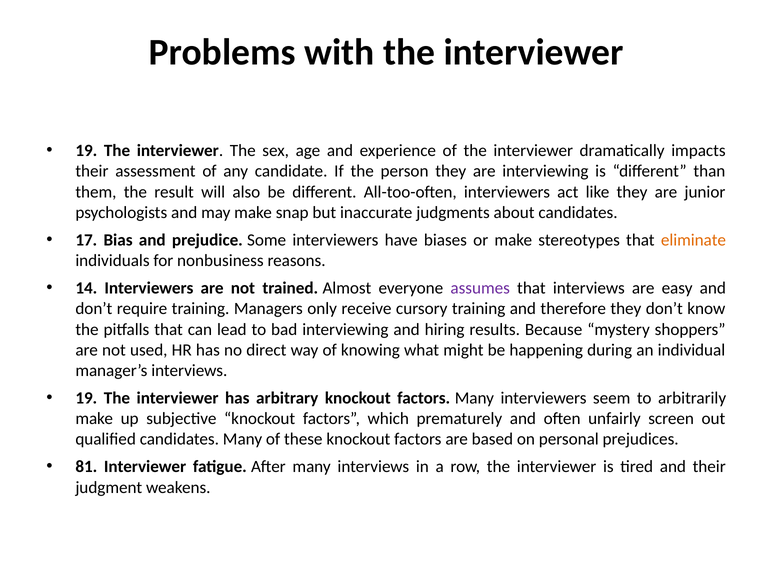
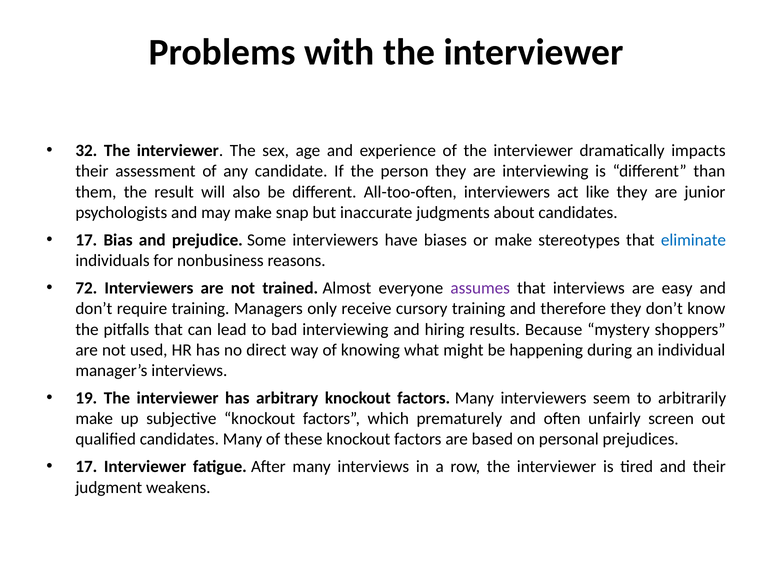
19: 19 -> 32 (86, 151)
eliminate colour: orange -> blue (693, 240)
14: 14 -> 72 (86, 288)
81: 81 -> 17 (86, 467)
